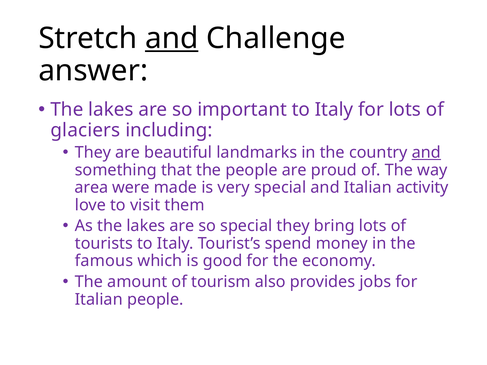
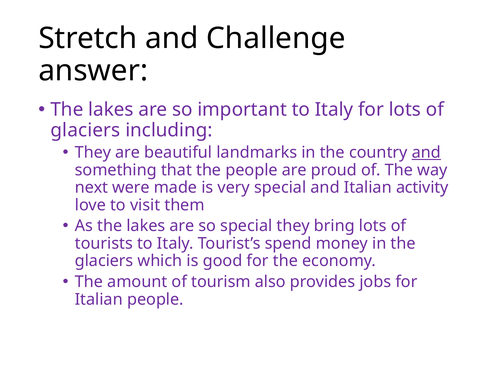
and underline: present -> none (172, 38)
area: area -> next (91, 188)
famous: famous -> glaciers (104, 261)
